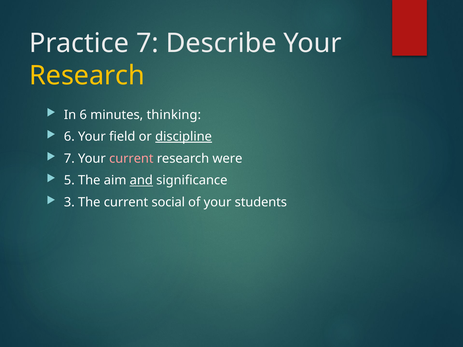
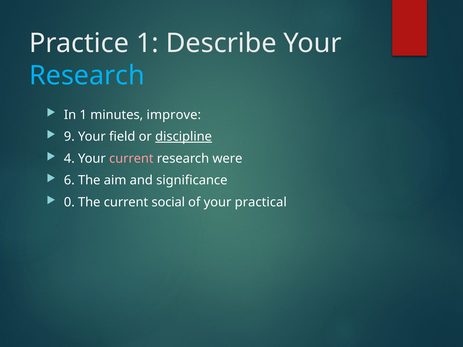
Practice 7: 7 -> 1 (147, 43)
Research colour: yellow -> light blue (87, 76)
In 6: 6 -> 1 (83, 115)
thinking: thinking -> improve (174, 115)
6: 6 -> 9 (69, 137)
7: 7 -> 4 (69, 159)
5: 5 -> 6 (69, 181)
and underline: present -> none (141, 181)
3: 3 -> 0 (69, 202)
students: students -> practical (261, 202)
